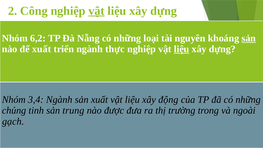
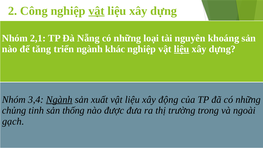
6,2: 6,2 -> 2,1 (38, 38)
sản underline: present -> none (249, 38)
để xuất: xuất -> tăng (42, 49)
thực: thực -> khác (115, 49)
Ngành underline: none -> present (59, 100)
trung: trung -> thống (73, 110)
